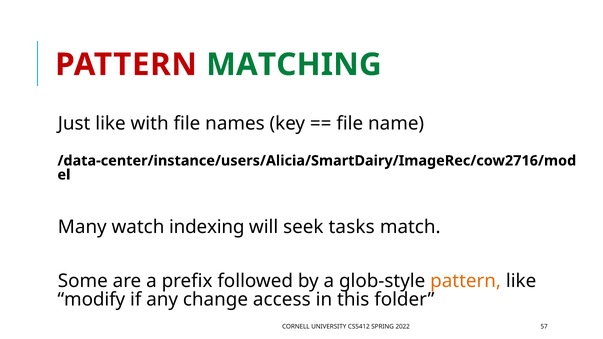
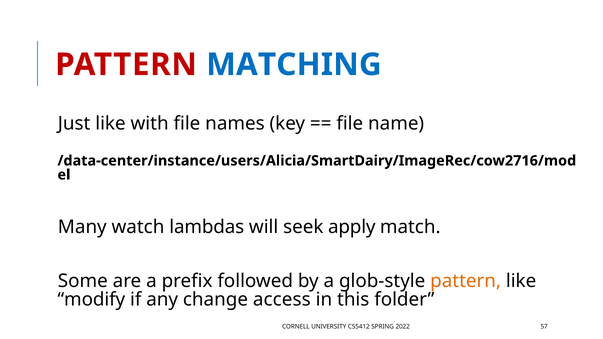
MATCHING colour: green -> blue (294, 65)
indexing: indexing -> lambdas (207, 227)
tasks: tasks -> apply (352, 227)
